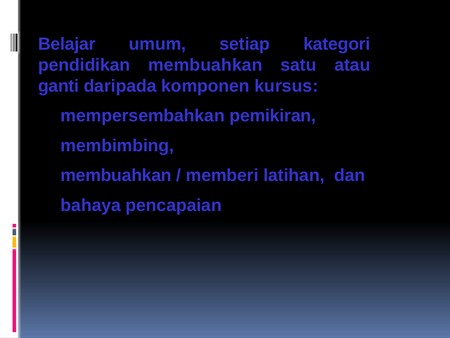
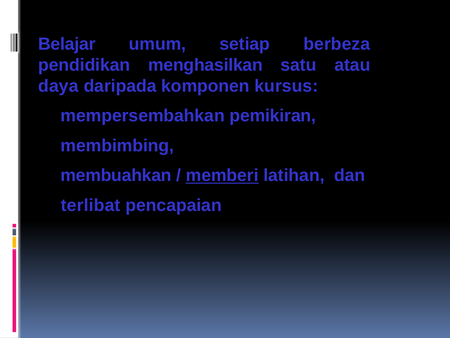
kategori: kategori -> berbeza (337, 44)
pendidikan membuahkan: membuahkan -> menghasilkan (206, 65)
ganti: ganti -> daya (58, 86)
memberi underline: none -> present (222, 175)
bahaya: bahaya -> terlibat (91, 205)
